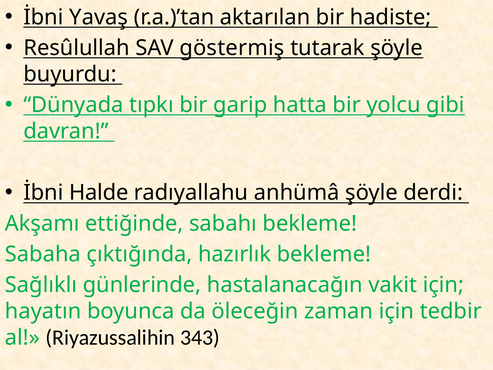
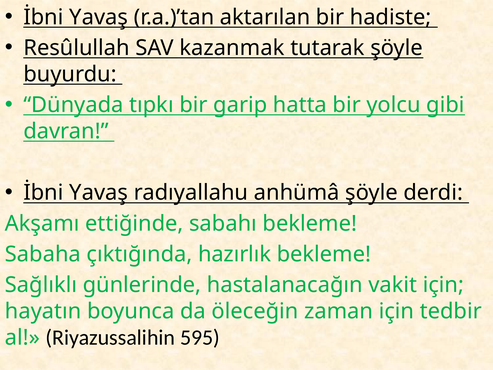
göstermiş: göstermiş -> kazanmak (232, 48)
Halde: Halde -> Yavaş (99, 193)
343: 343 -> 595 (200, 337)
